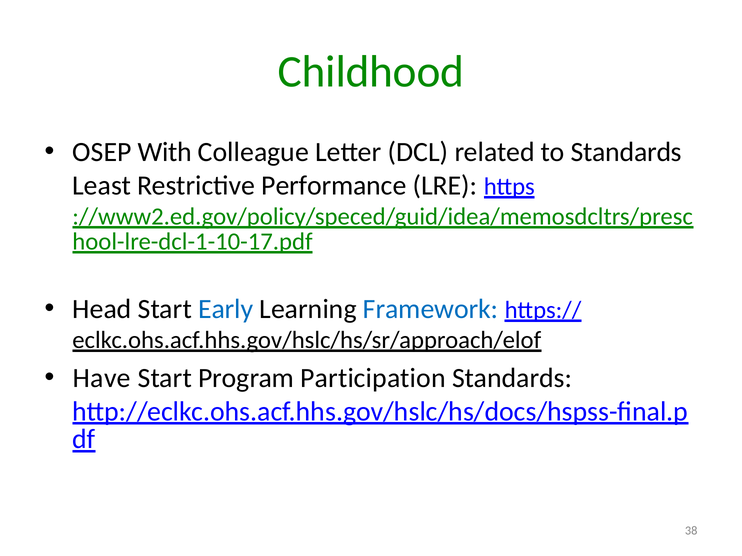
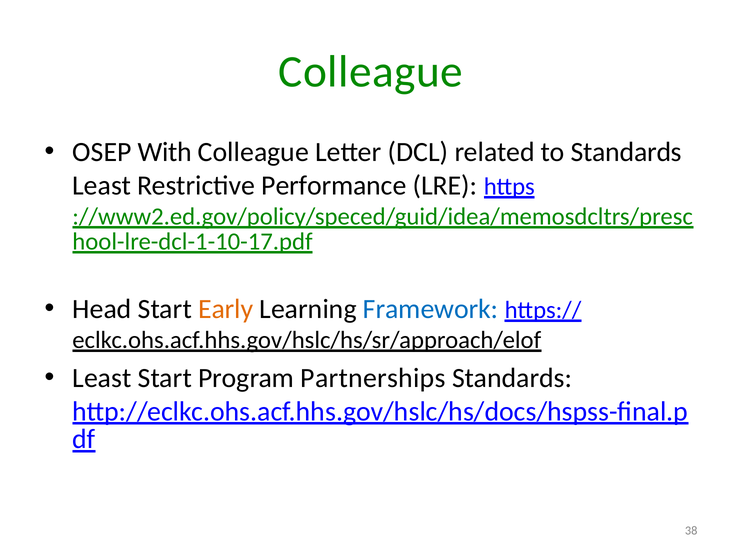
Childhood: Childhood -> Colleague (371, 72)
Early colour: blue -> orange (226, 309)
Have: Have -> Least (102, 378)
Participation: Participation -> Partnerships (373, 378)
